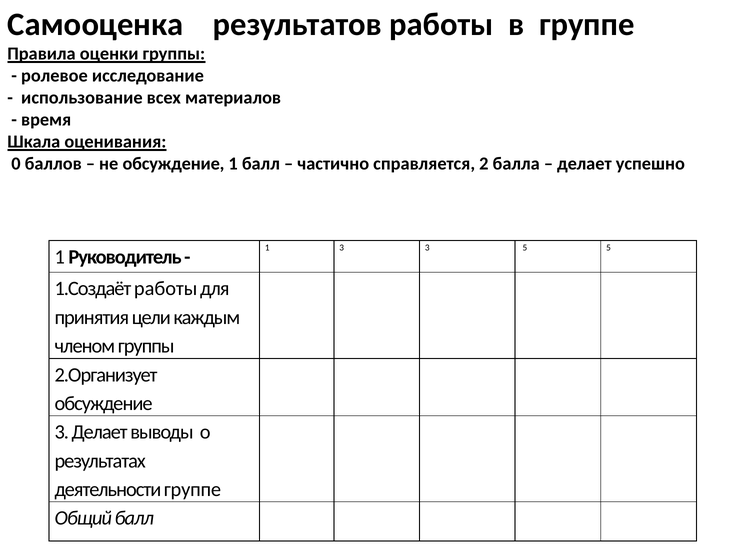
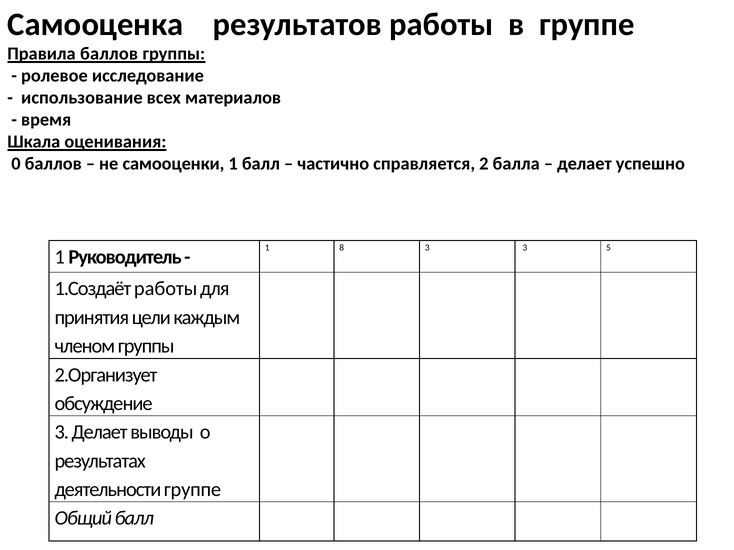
Правила оценки: оценки -> баллов (109, 54)
не обсуждение: обсуждение -> самооценки (173, 164)
1 3: 3 -> 8 (342, 248)
3 5: 5 -> 3 (525, 248)
